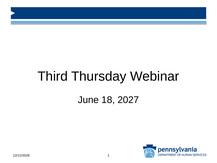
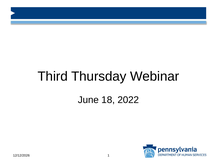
2027: 2027 -> 2022 (128, 100)
